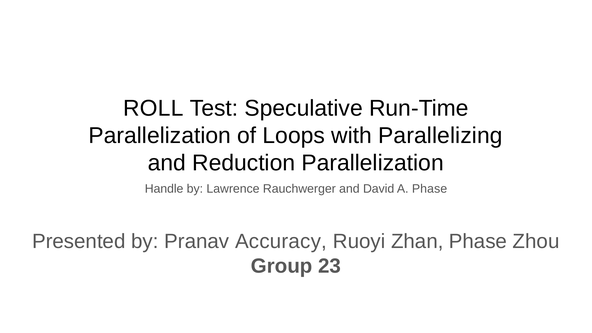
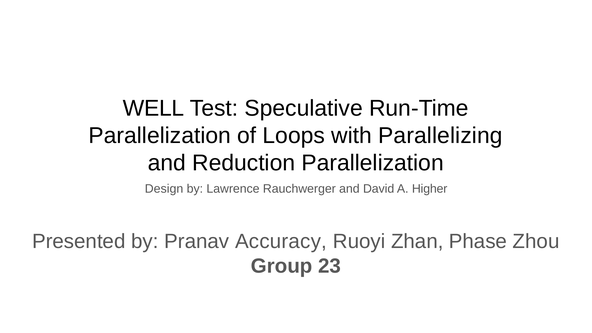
ROLL: ROLL -> WELL (154, 108)
Handle: Handle -> Design (164, 189)
A Phase: Phase -> Higher (430, 189)
